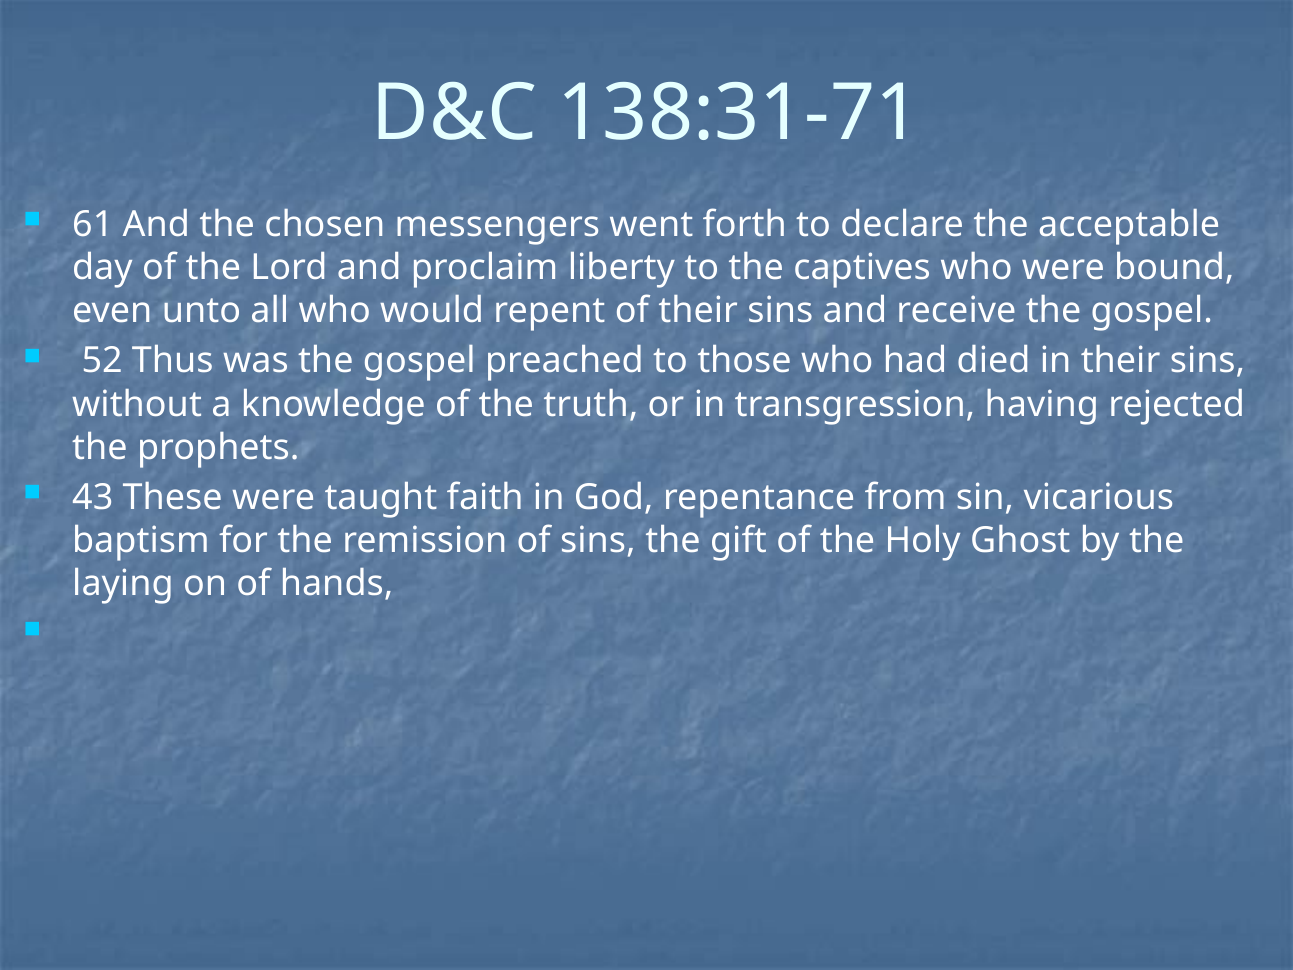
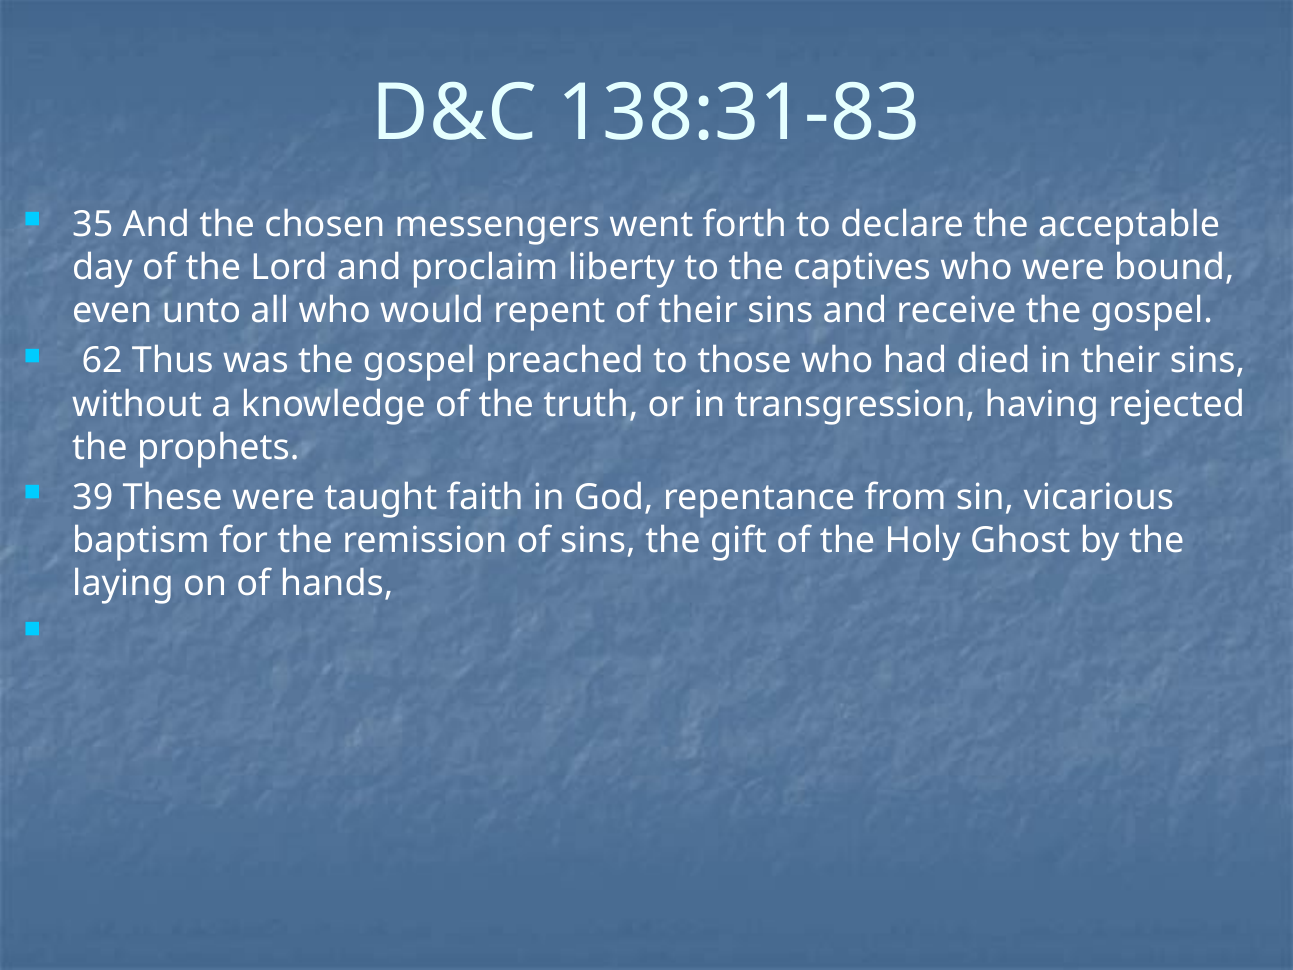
138:31-71: 138:31-71 -> 138:31-83 (739, 113)
61: 61 -> 35 (93, 224)
52: 52 -> 62 (102, 361)
43: 43 -> 39 (93, 498)
